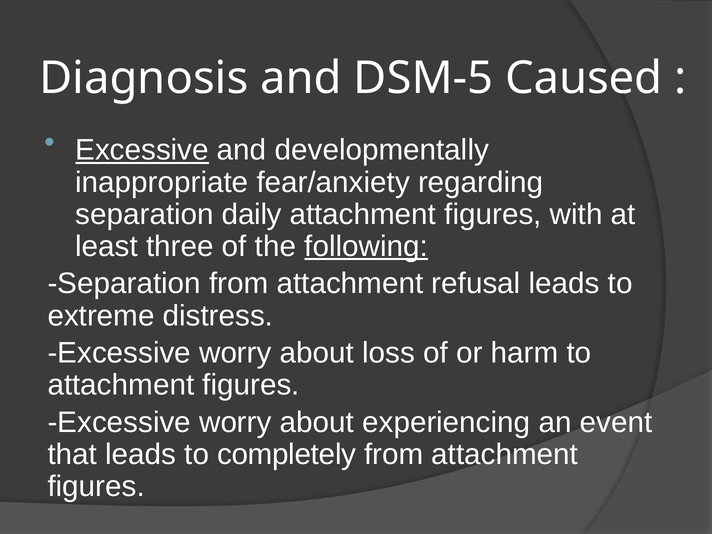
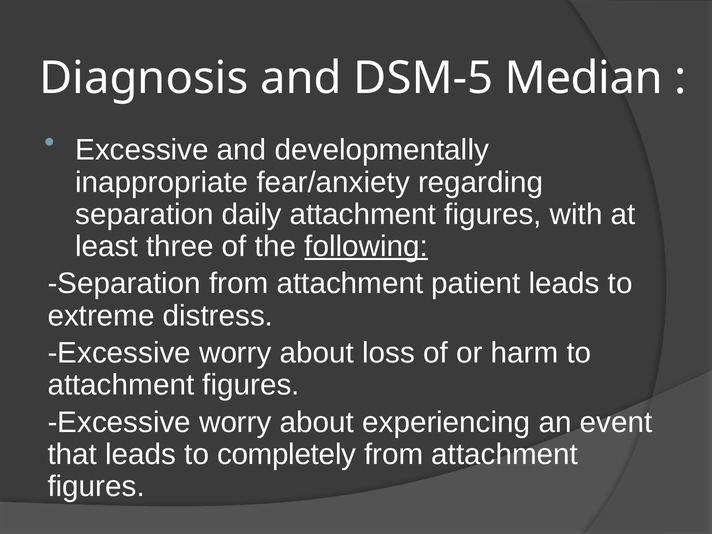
Caused: Caused -> Median (584, 78)
Excessive underline: present -> none (142, 150)
refusal: refusal -> patient (476, 284)
